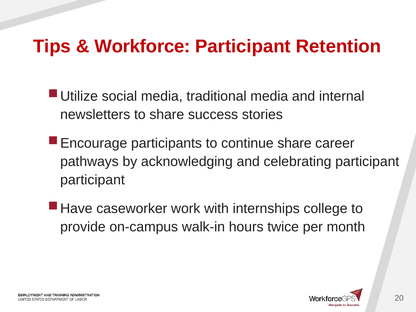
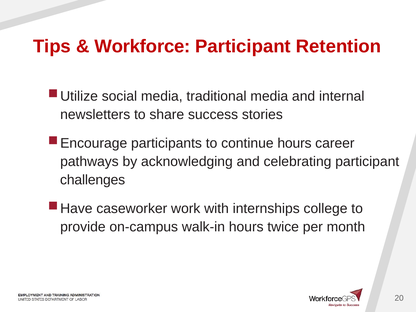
continue share: share -> hours (294, 143)
participant: participant -> challenges (93, 180)
